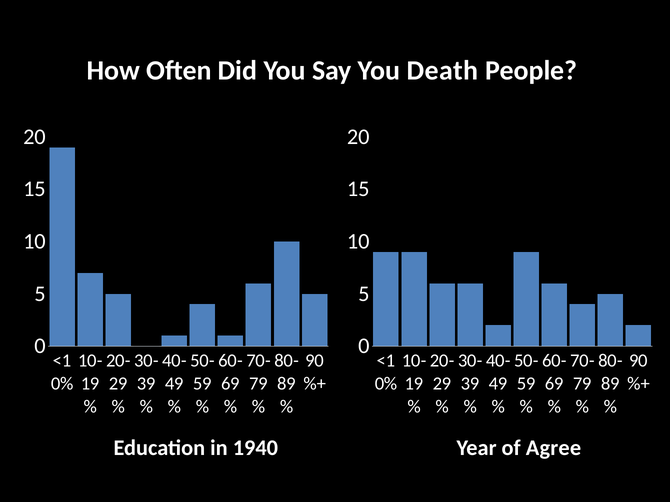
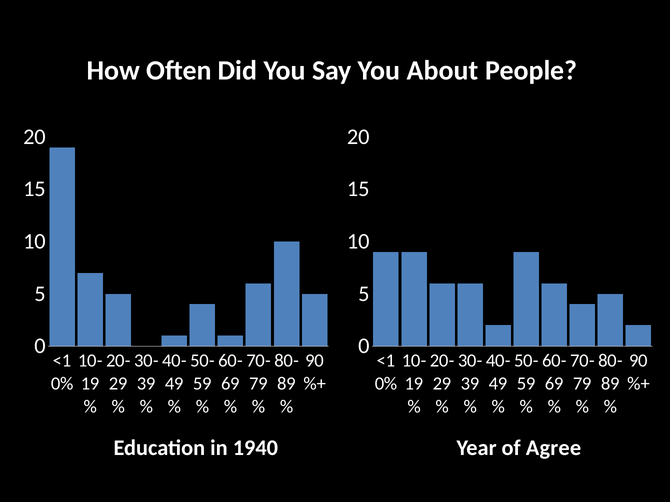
Death: Death -> About (443, 71)
